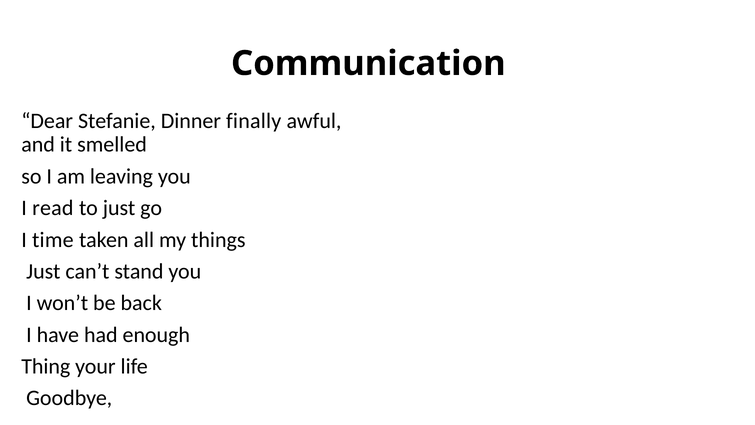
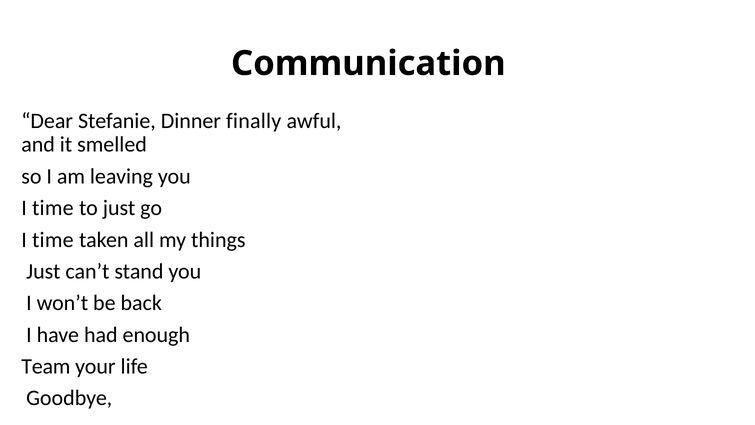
read: read -> time (53, 208)
Thing: Thing -> Team (46, 366)
